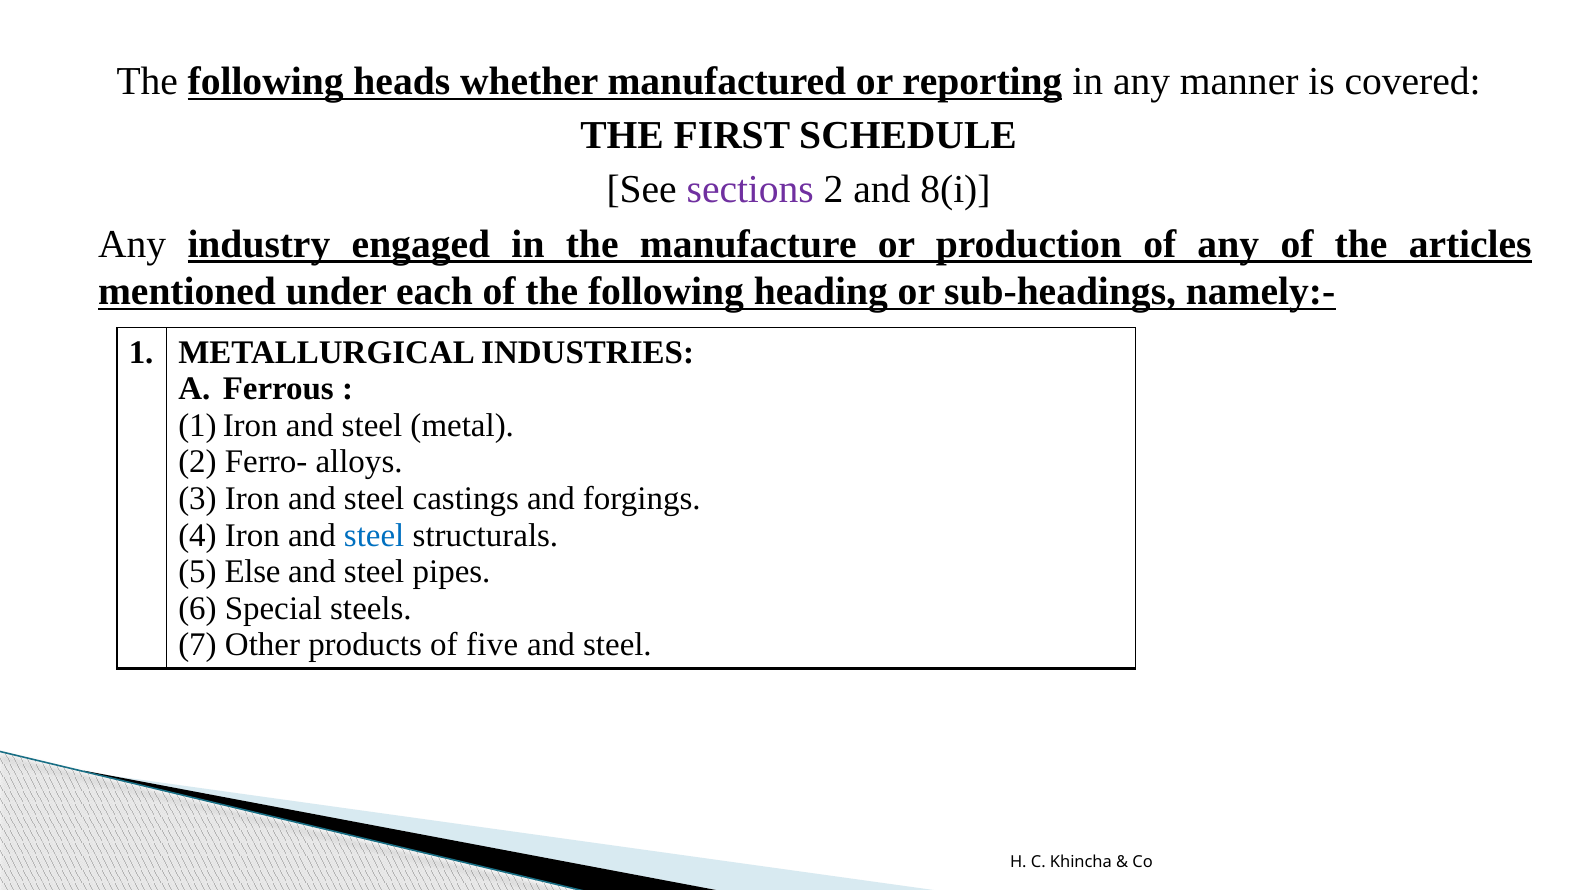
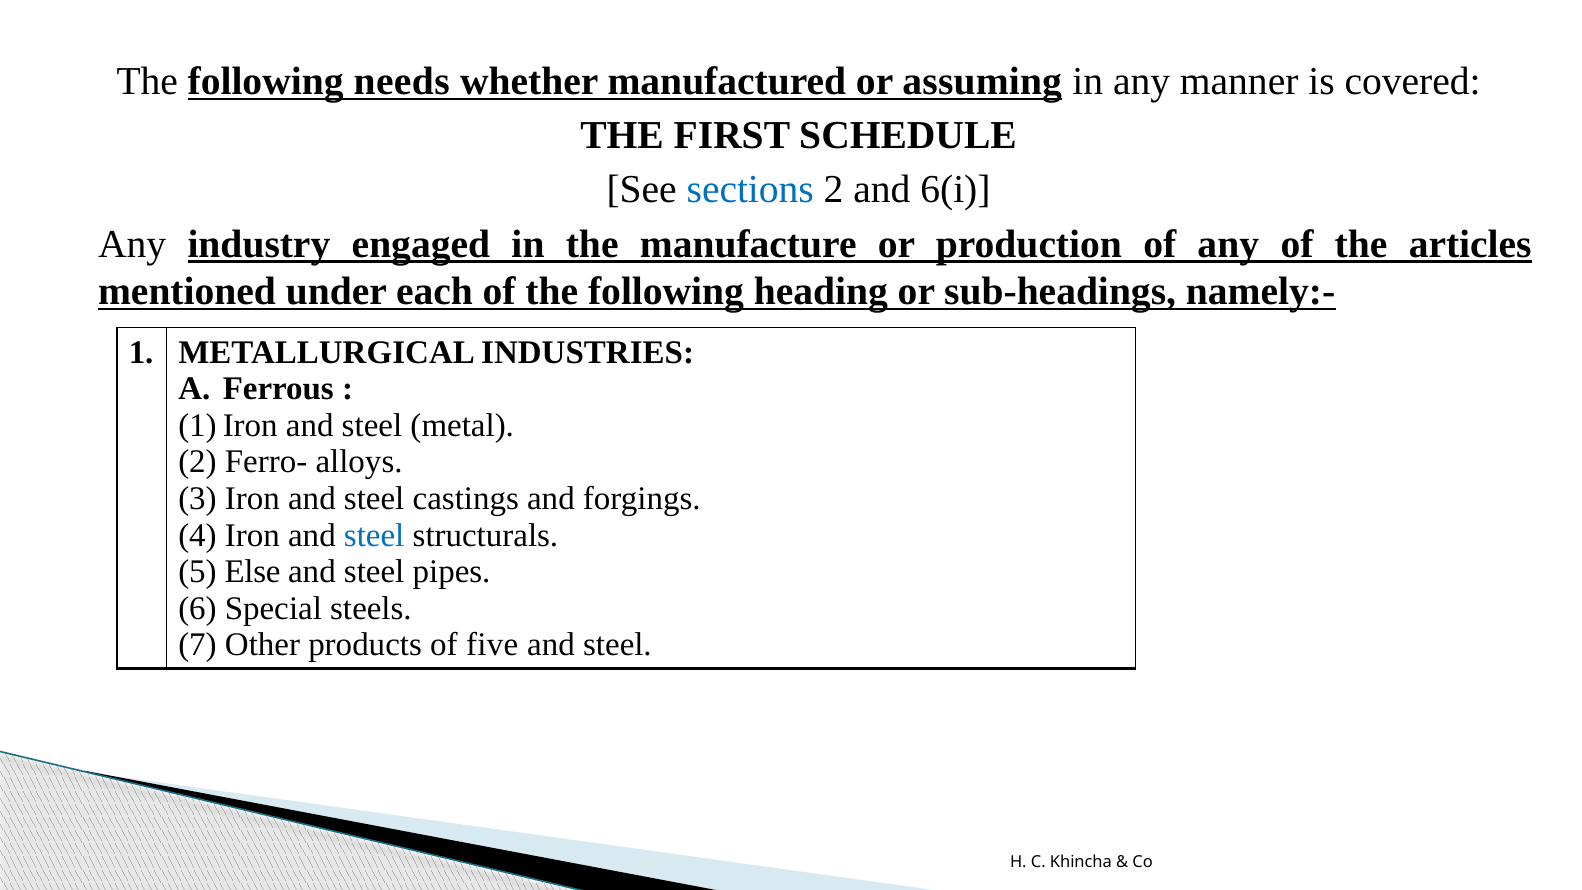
heads: heads -> needs (402, 82)
reporting: reporting -> assuming (982, 82)
sections colour: purple -> blue (750, 190)
8(i: 8(i -> 6(i (955, 190)
